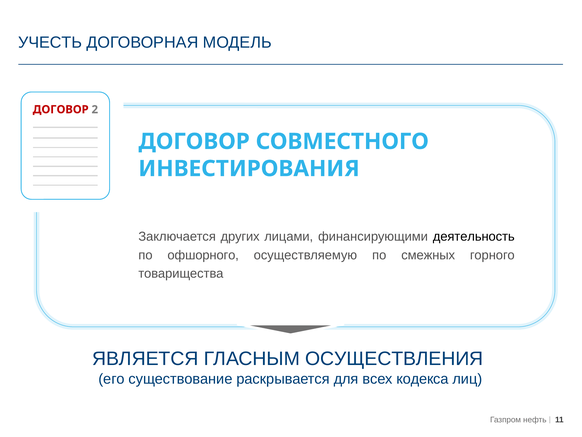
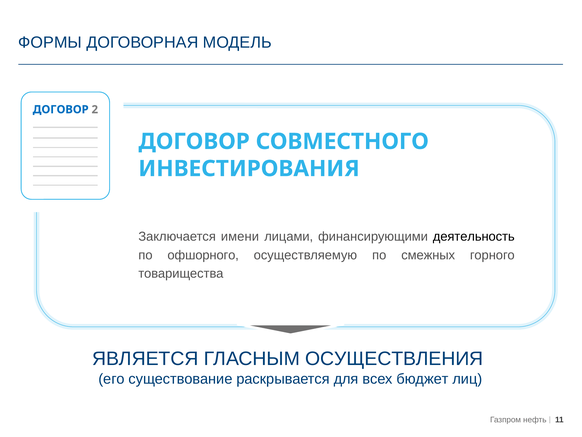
УЧЕСТЬ: УЧЕСТЬ -> ФОРМЫ (50, 42)
ДОГОВОР colour: red -> blue (61, 109)
других: других -> имени (240, 236)
кодекса: кодекса -> бюджет (422, 378)
